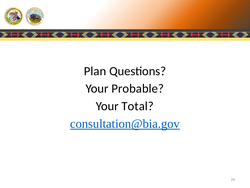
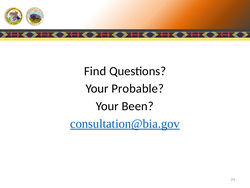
Plan: Plan -> Find (95, 71)
Total: Total -> Been (138, 106)
